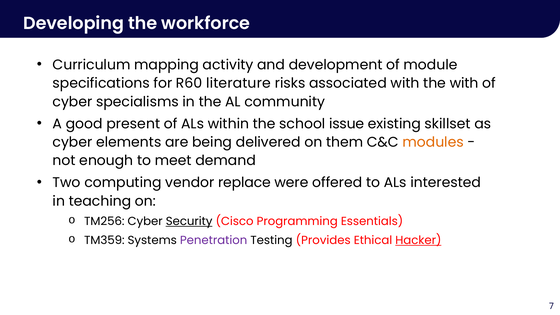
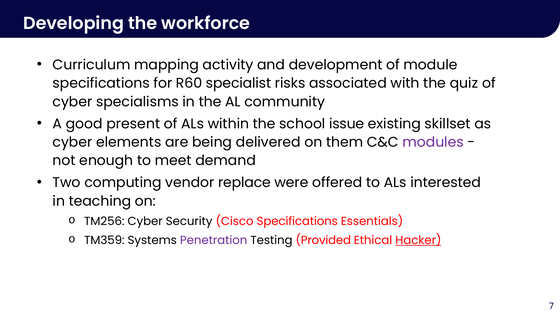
literature: literature -> specialist (239, 83)
the with: with -> quiz (464, 83)
modules colour: orange -> purple (433, 142)
Security underline: present -> none (189, 221)
Cisco Programming: Programming -> Specifications (297, 221)
Provides: Provides -> Provided (323, 240)
